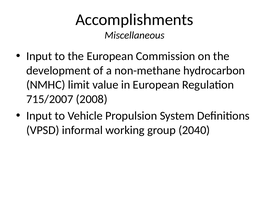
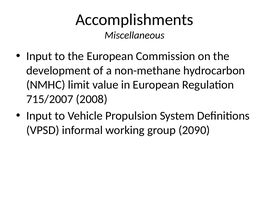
2040: 2040 -> 2090 (194, 131)
